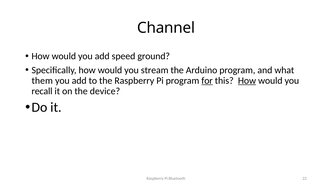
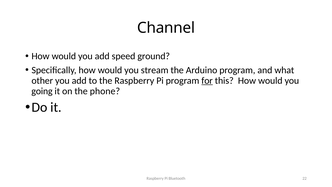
them: them -> other (42, 81)
How underline: present -> none (247, 81)
recall: recall -> going (42, 91)
device: device -> phone (105, 91)
